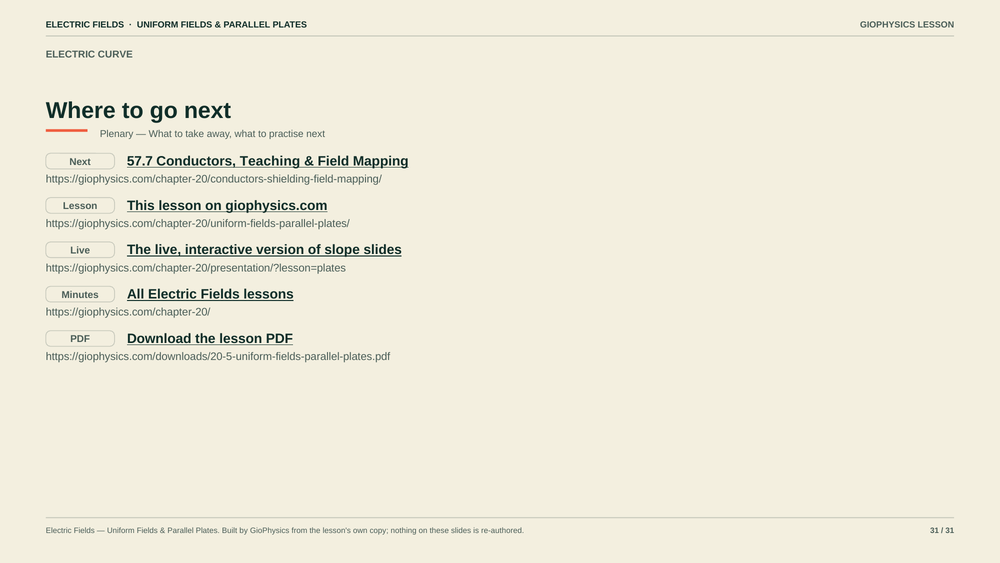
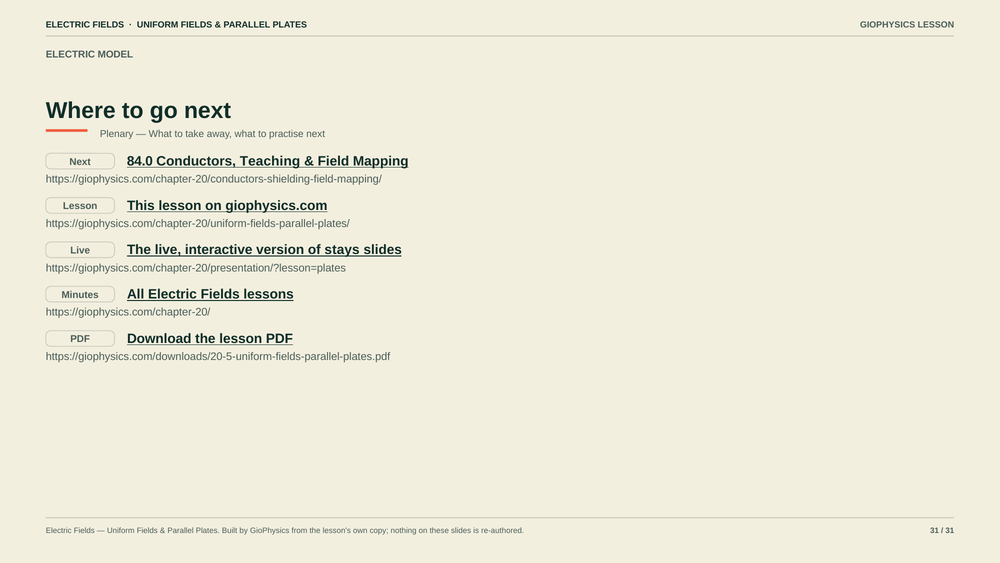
CURVE: CURVE -> MODEL (115, 55)
57.7: 57.7 -> 84.0 (140, 161)
slope: slope -> stays (342, 250)
